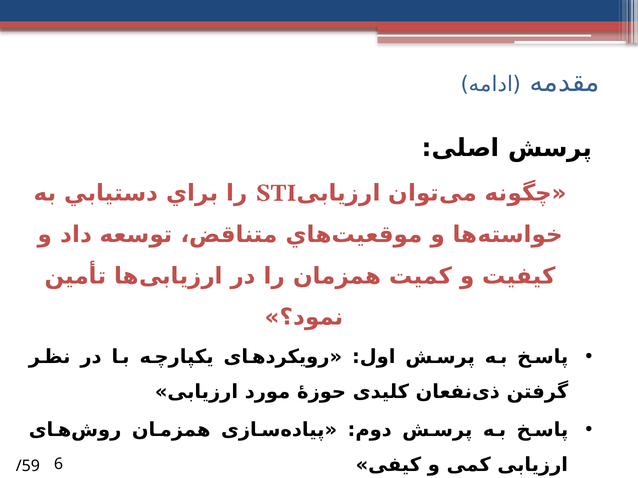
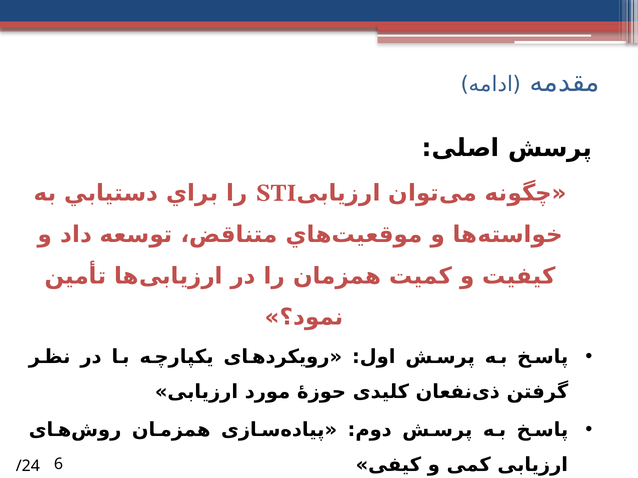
/59: /59 -> /24 (28, 466)
